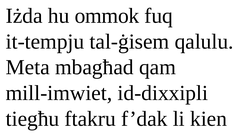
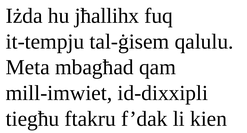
ommok: ommok -> jħallihx (107, 16)
